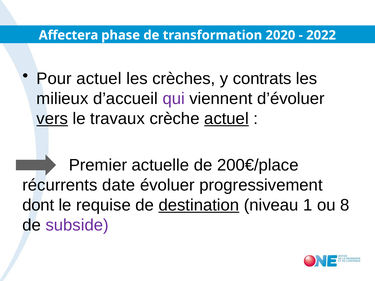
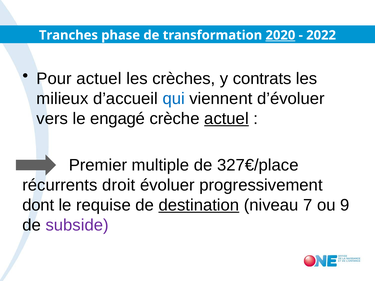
Affectera: Affectera -> Tranches (68, 35)
2020 underline: none -> present (280, 35)
qui colour: purple -> blue (174, 99)
vers underline: present -> none (52, 119)
travaux: travaux -> engagé (118, 119)
actuelle: actuelle -> multiple (160, 165)
200€/place: 200€/place -> 327€/place (258, 165)
date: date -> droit (119, 185)
1: 1 -> 7 (308, 205)
8: 8 -> 9 (345, 205)
